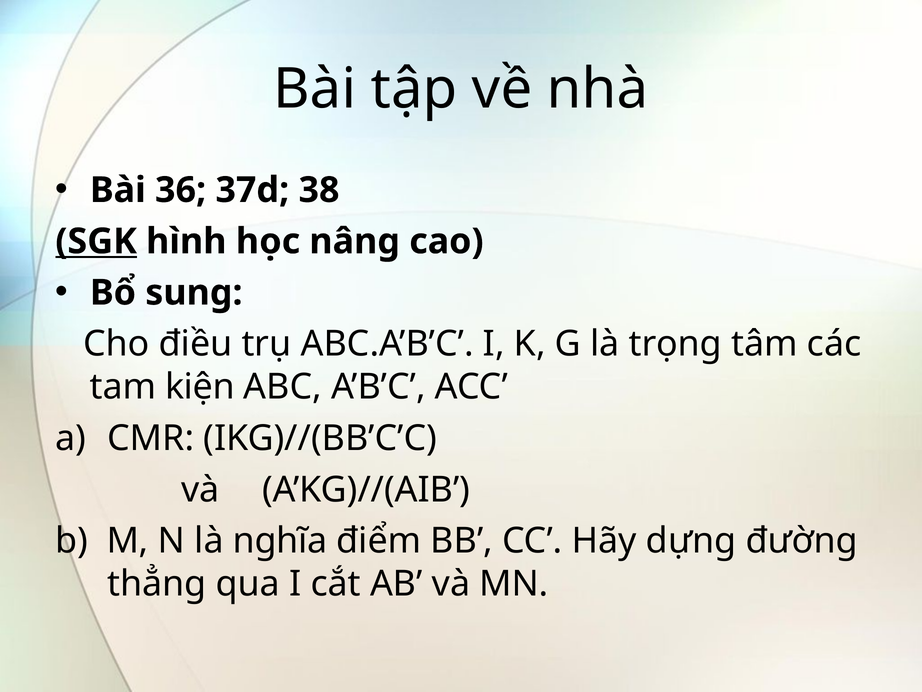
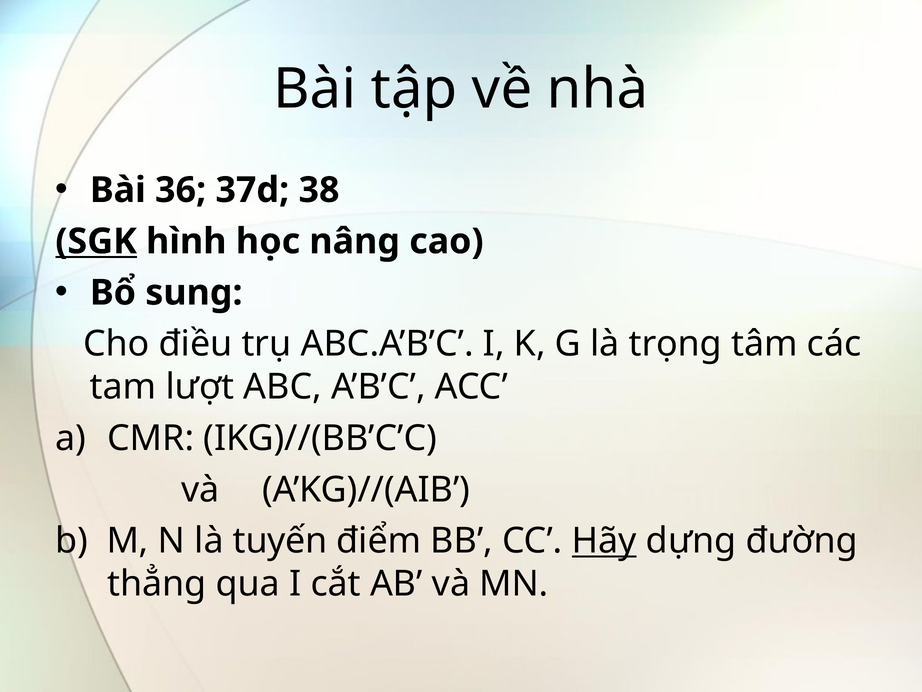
kiện: kiện -> lượt (200, 387)
nghĩa: nghĩa -> tuyến (280, 541)
Hãy underline: none -> present (604, 541)
